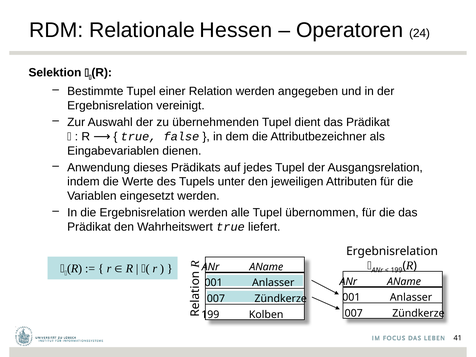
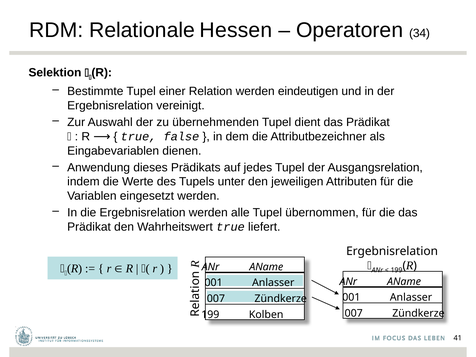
24: 24 -> 34 (420, 33)
angegeben: angegeben -> eindeutigen (308, 91)
